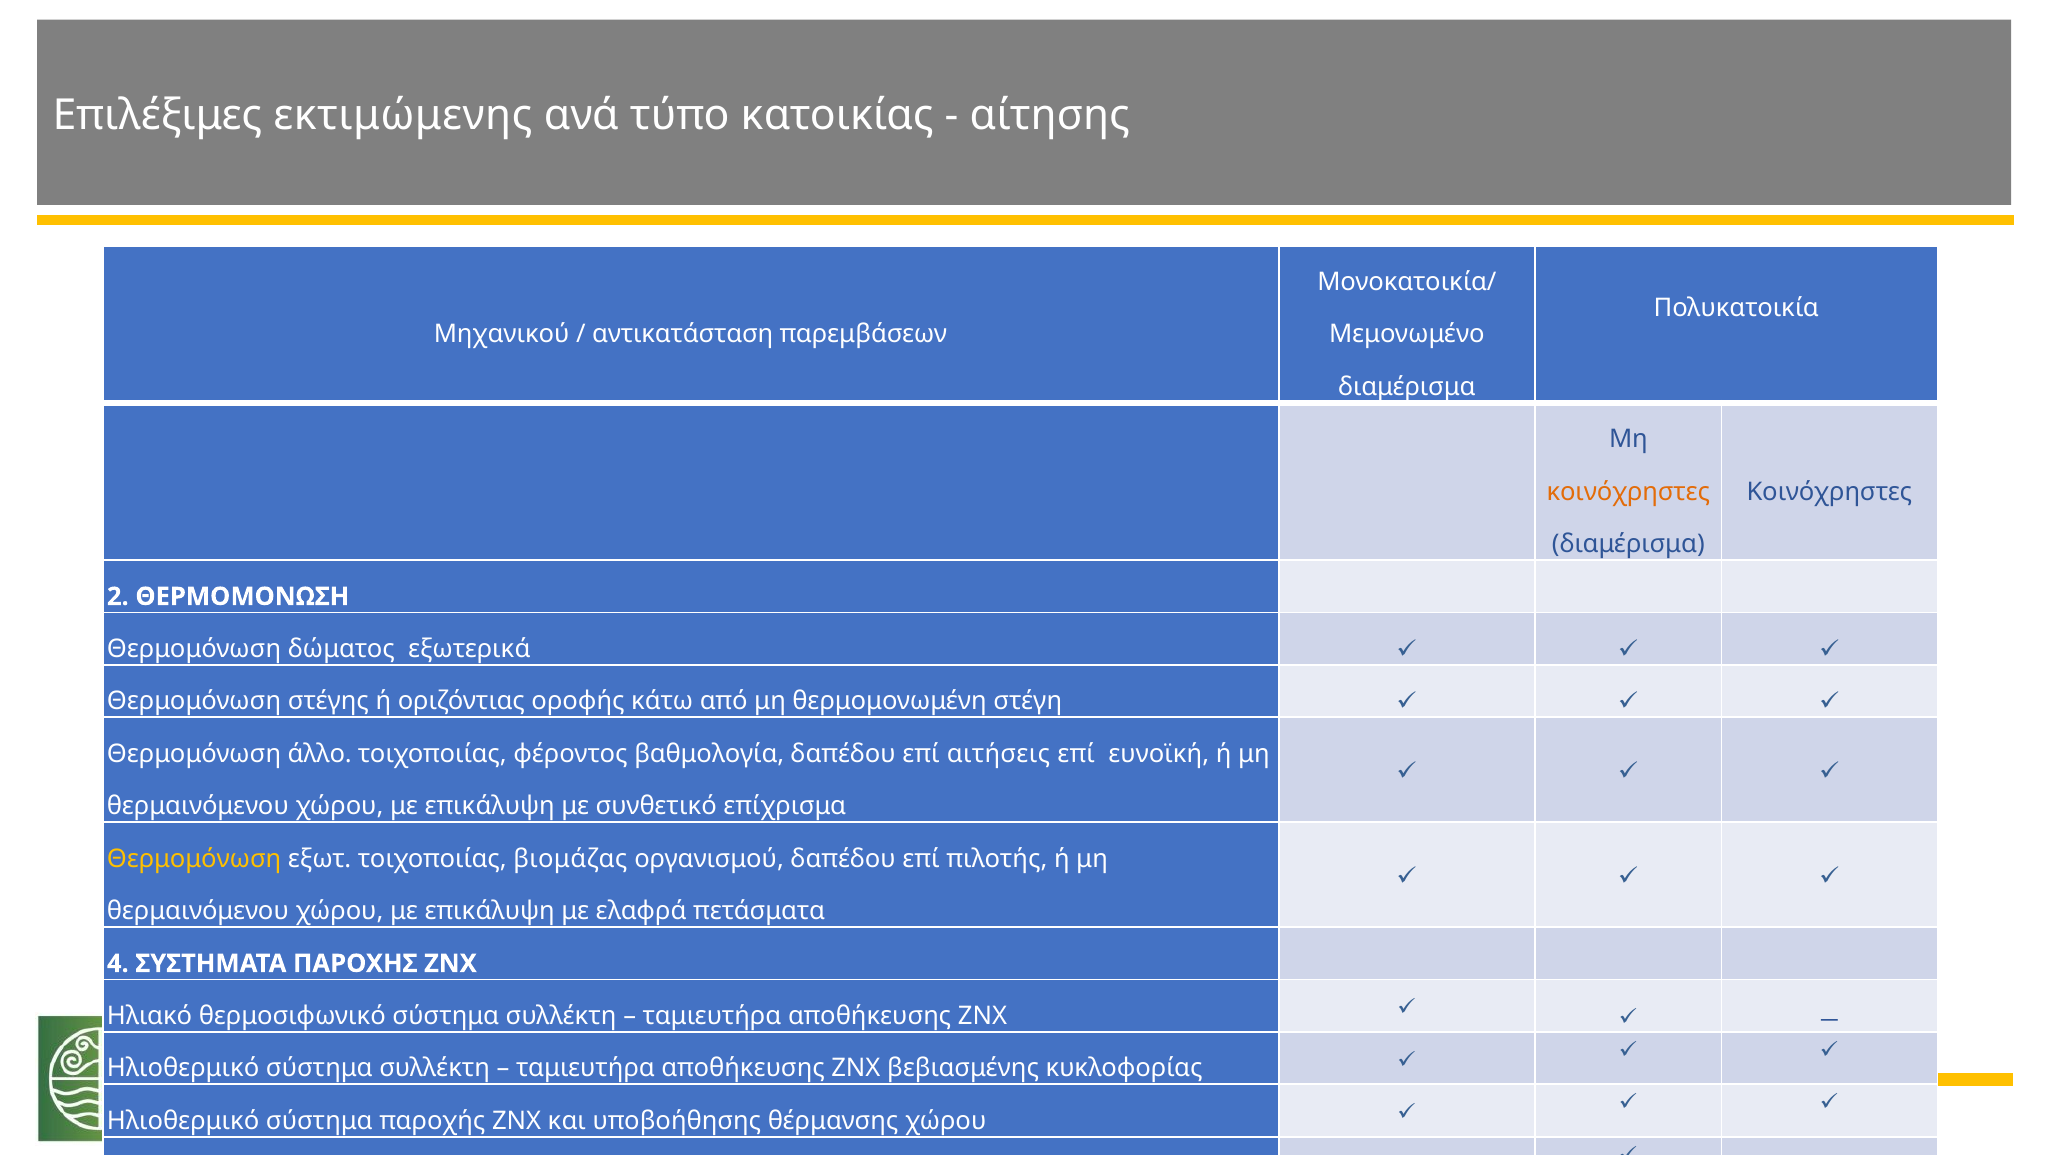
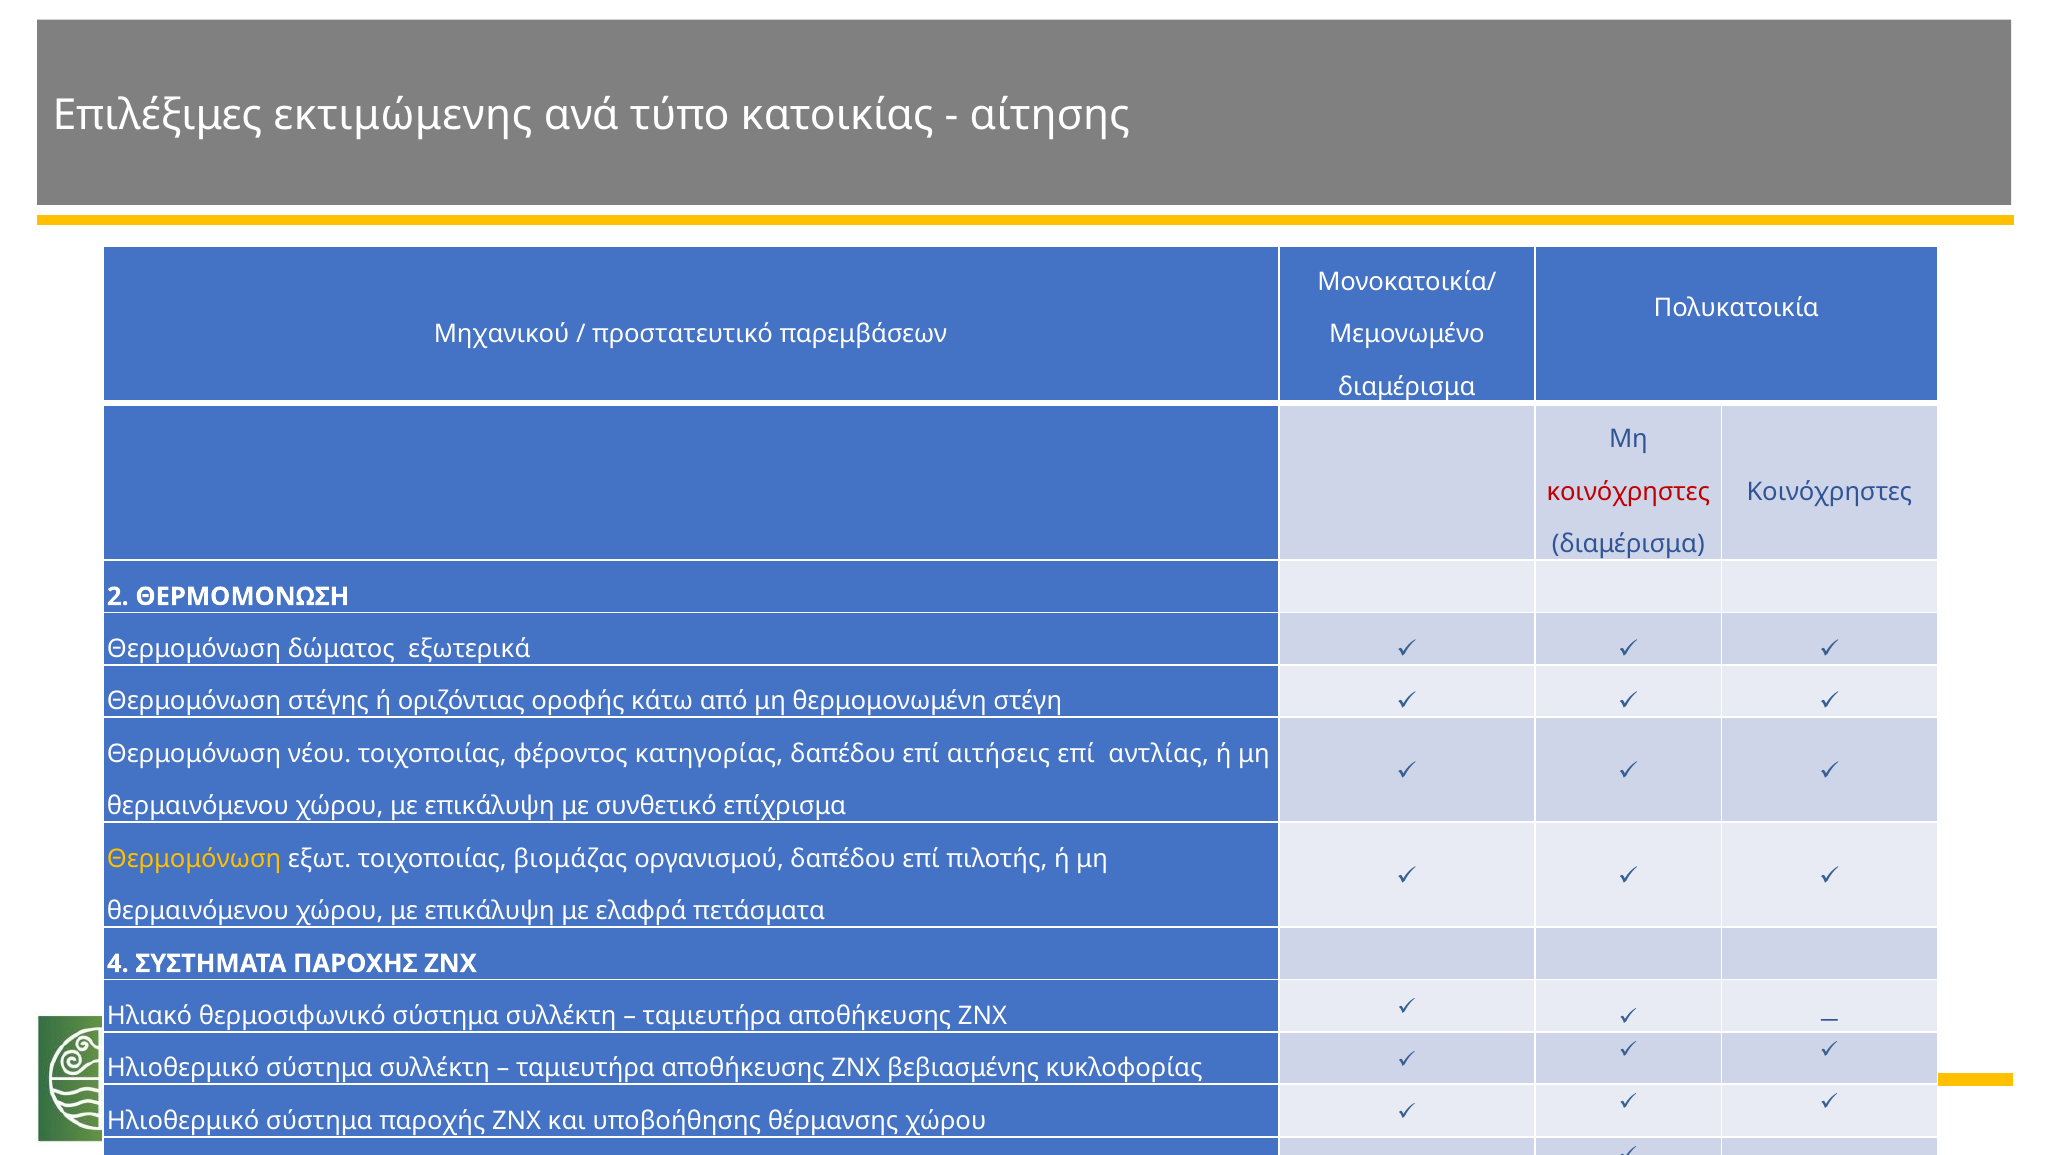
αντικατάσταση: αντικατάσταση -> προστατευτικό (683, 334)
κοινόχρηστες colour: orange -> red (1628, 492)
άλλο: άλλο -> νέου (320, 754)
βαθμολογία: βαθμολογία -> κατηγορίας (709, 754)
ευνοϊκή: ευνοϊκή -> αντλίας (1159, 754)
